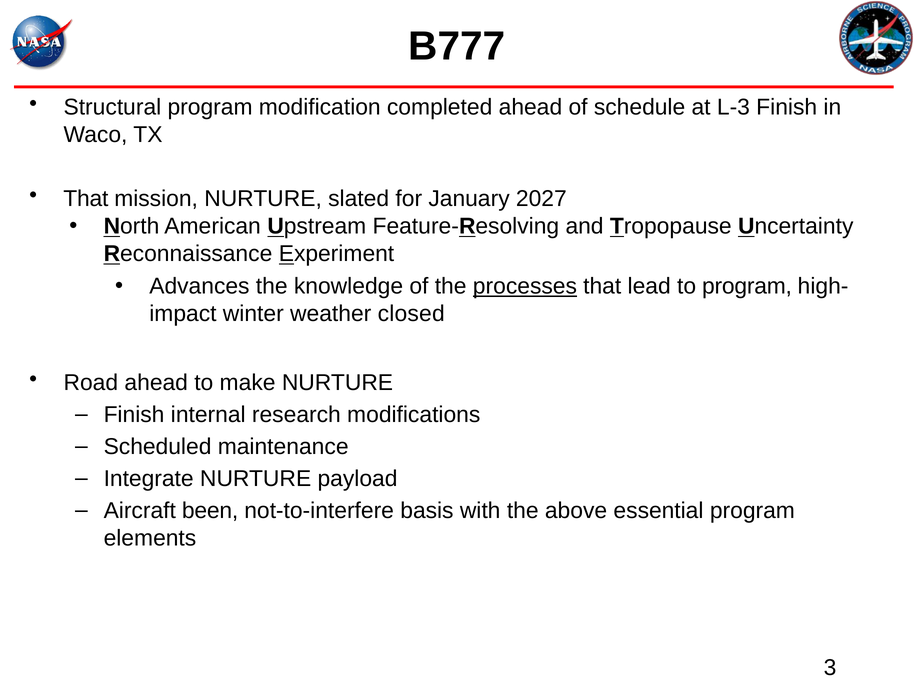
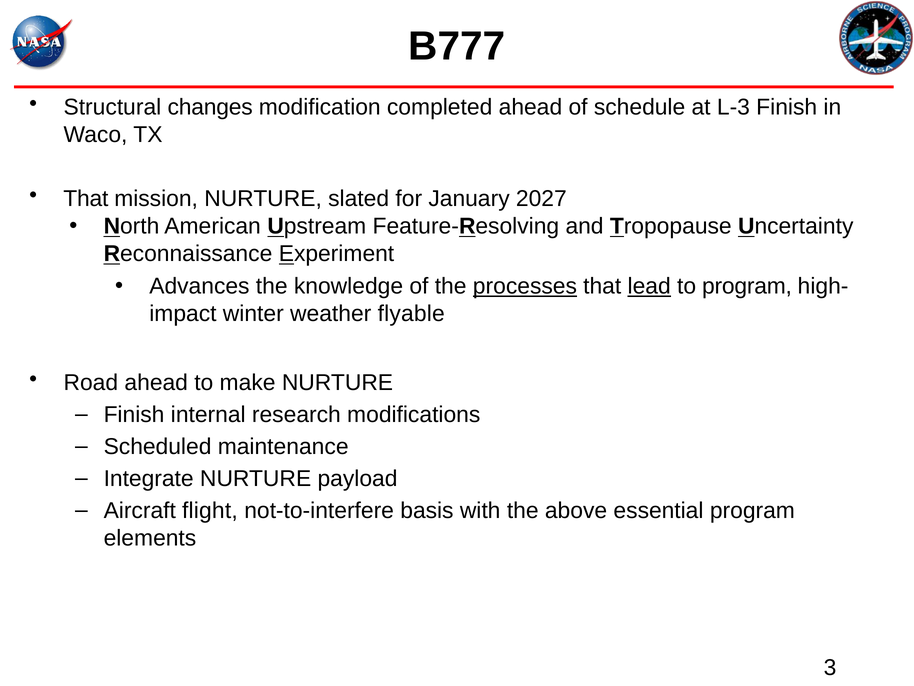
Structural program: program -> changes (210, 107)
lead underline: none -> present (649, 286)
closed: closed -> flyable (411, 314)
been: been -> flight (210, 511)
